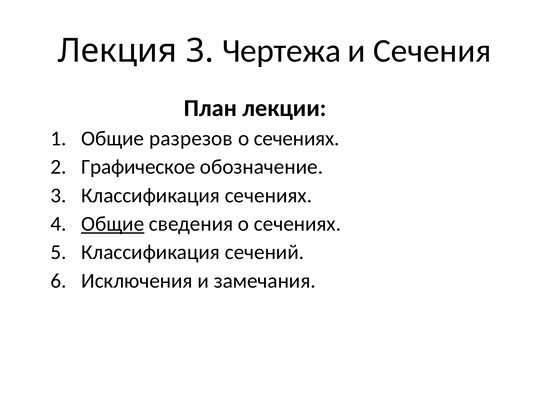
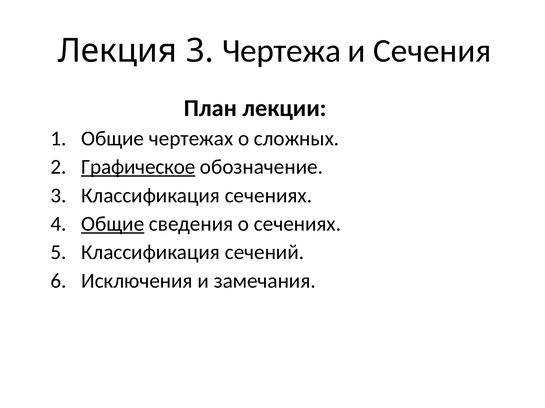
разрезов: разрезов -> чертежах (191, 139)
сечениях: сечениях -> сложных (297, 139)
Графическое underline: none -> present (138, 167)
